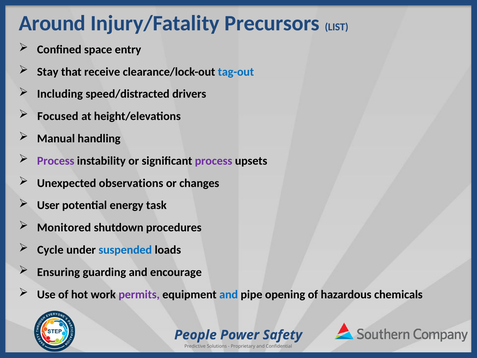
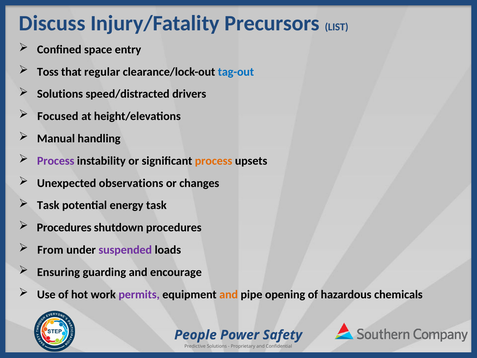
Around: Around -> Discuss (52, 23)
Stay: Stay -> Toss (48, 72)
receive: receive -> regular (102, 72)
Including: Including -> Solutions (60, 94)
process colour: purple -> orange (214, 161)
User: User -> Task (48, 205)
Monitored: Monitored -> Procedures (64, 227)
Cycle: Cycle -> From (50, 250)
suspended colour: blue -> purple (125, 250)
and colour: blue -> orange (229, 294)
